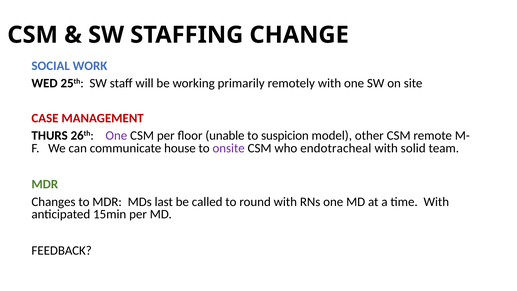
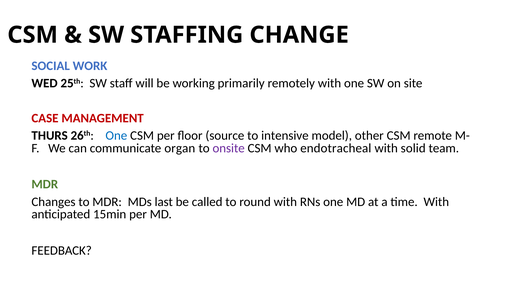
One colour: purple -> blue (116, 135)
unable: unable -> source (225, 135)
suspicion: suspicion -> intensive (285, 135)
house: house -> organ (180, 148)
